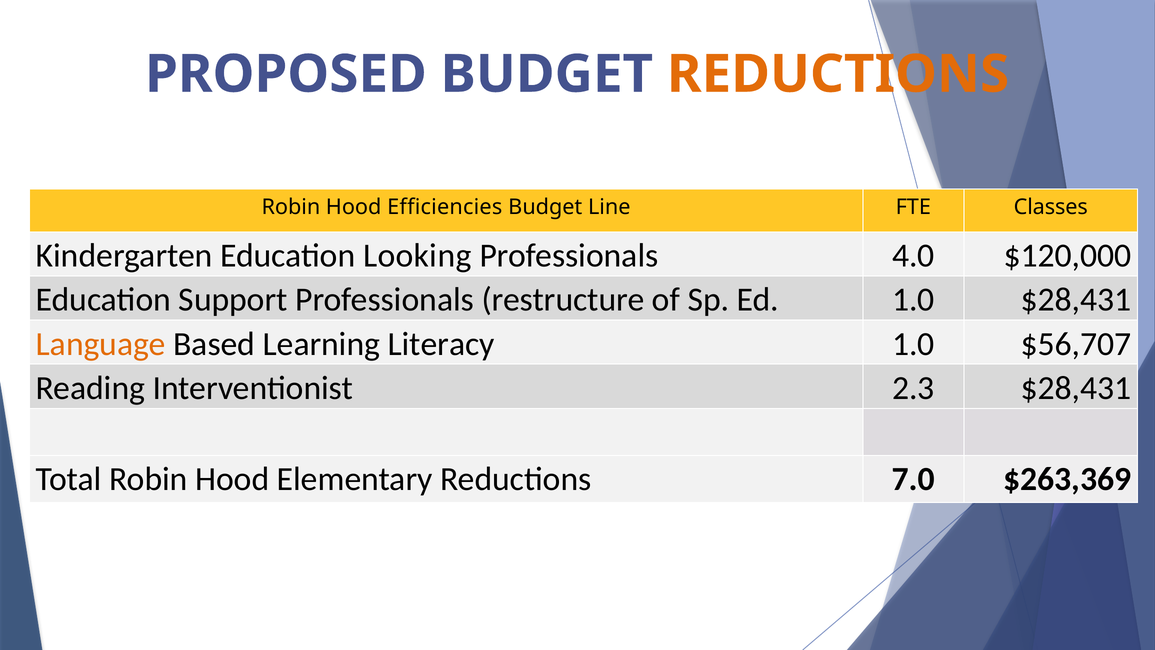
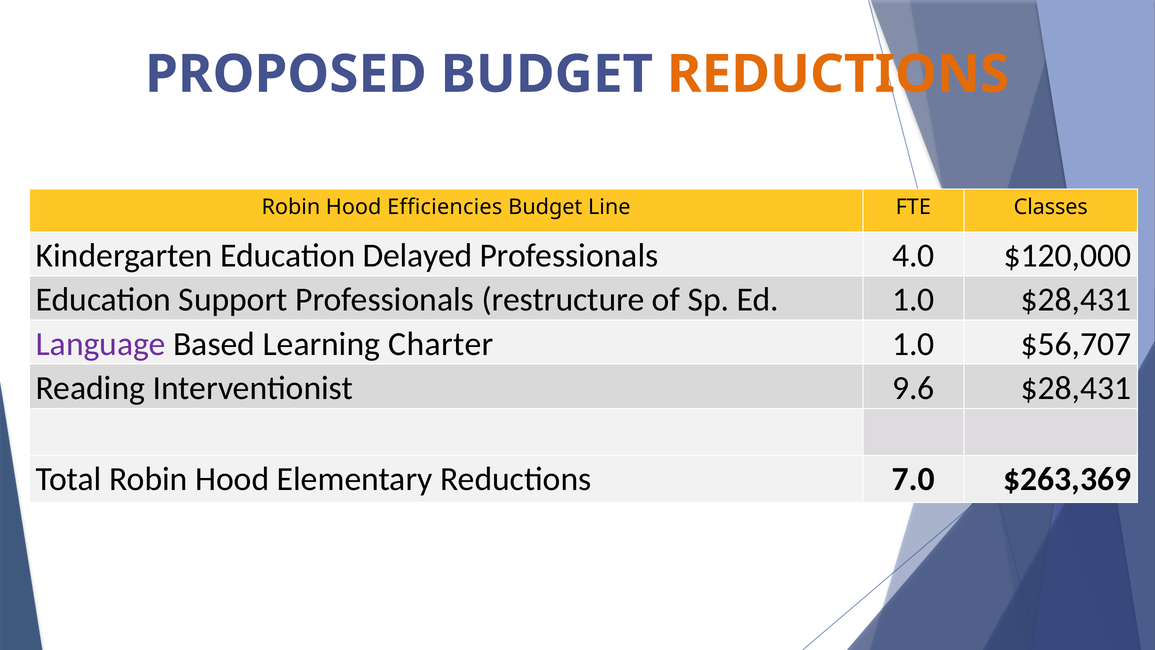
Looking: Looking -> Delayed (418, 256)
Language colour: orange -> purple (101, 344)
Literacy: Literacy -> Charter (441, 344)
2.3: 2.3 -> 9.6 (913, 388)
